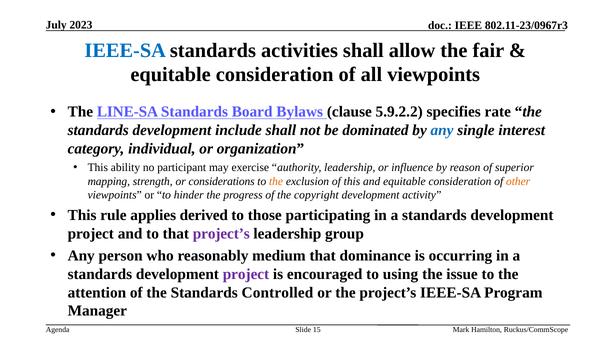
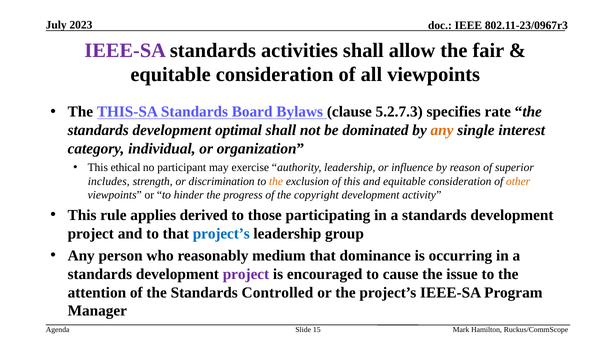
IEEE-SA colour: blue -> purple (125, 50)
LINE-SA: LINE-SA -> THIS-SA (127, 112)
5.9.2.2: 5.9.2.2 -> 5.2.7.3 (399, 112)
include: include -> optimal (239, 130)
any colour: blue -> orange (442, 130)
ability: ability -> ethical (126, 167)
mapping: mapping -> includes (109, 181)
considerations: considerations -> discrimination (222, 181)
project’s colour: purple -> blue (221, 233)
using: using -> cause (401, 274)
